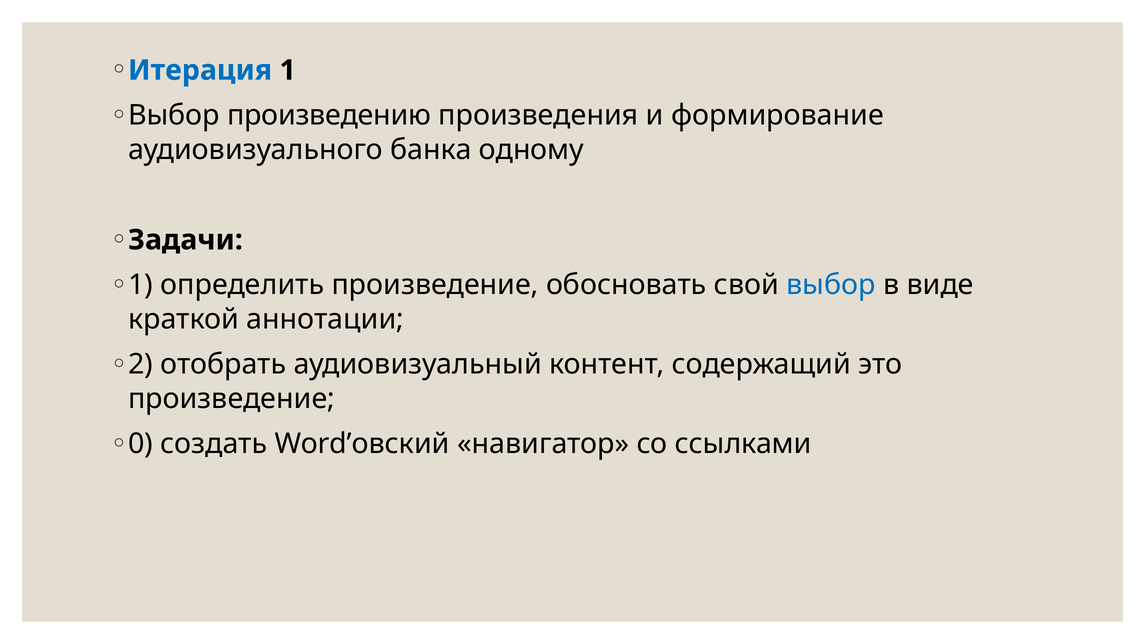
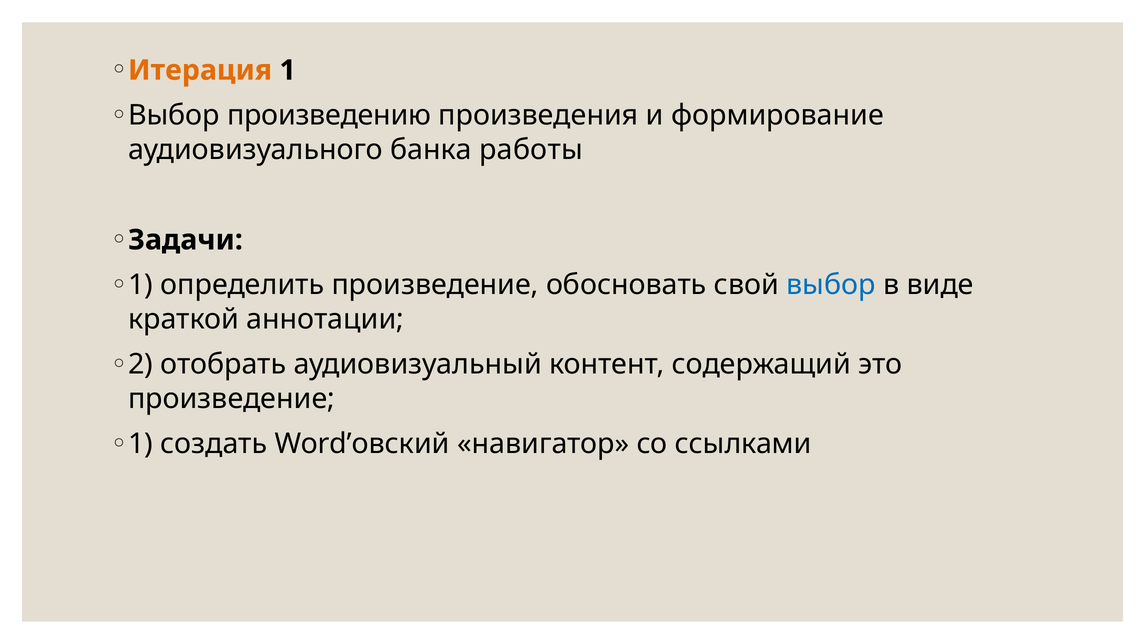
Итерация colour: blue -> orange (200, 70)
одному: одному -> работы (531, 150)
0: 0 -> 1 (141, 444)
